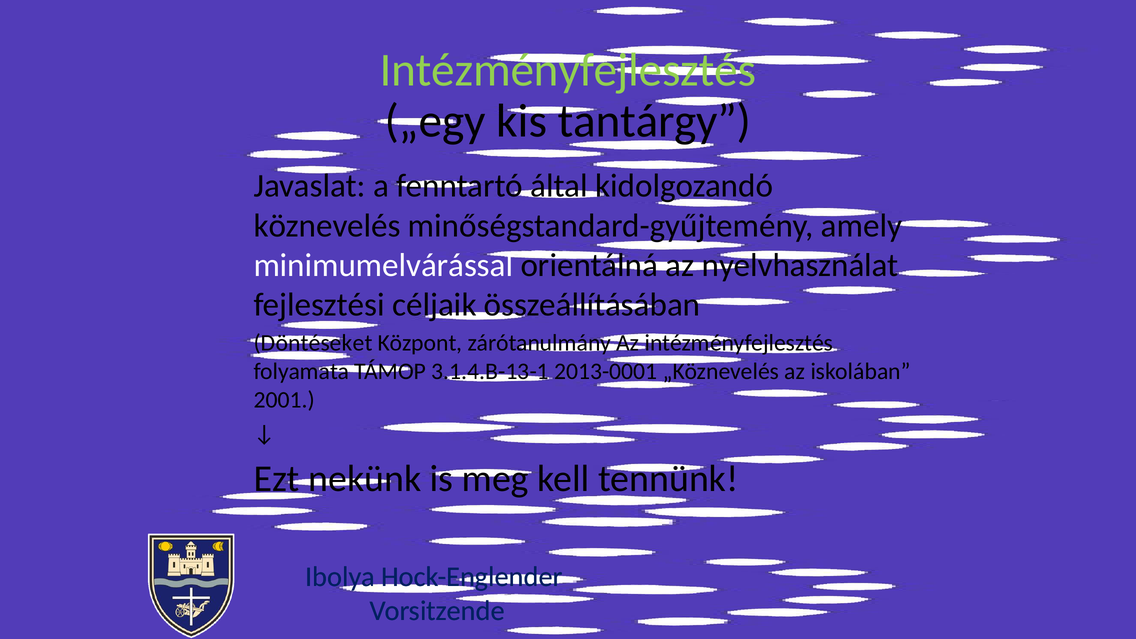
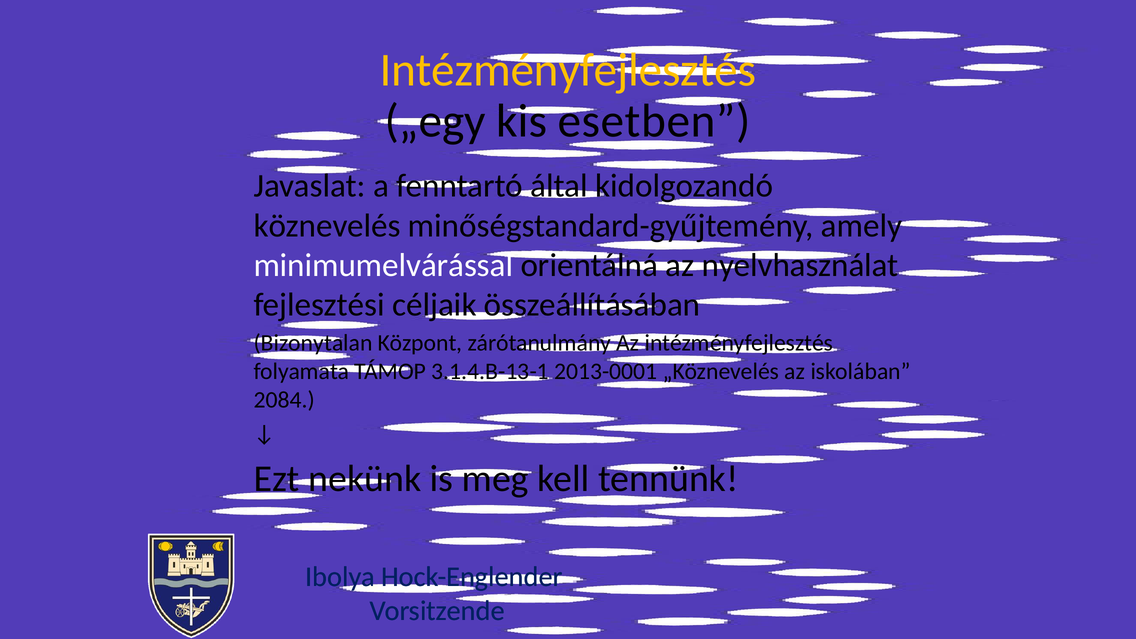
Intézményfejlesztés colour: light green -> yellow (568, 70)
tantárgy: tantárgy -> esetben (654, 121)
Döntéseket: Döntéseket -> Bizonytalan (313, 343)
2001: 2001 -> 2084 (284, 400)
